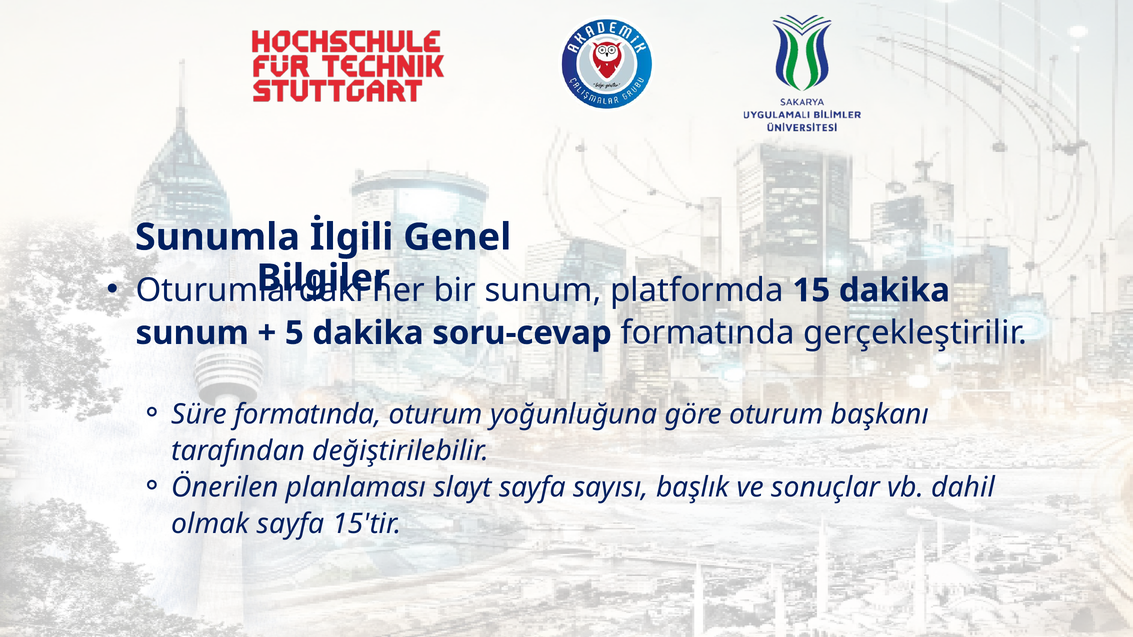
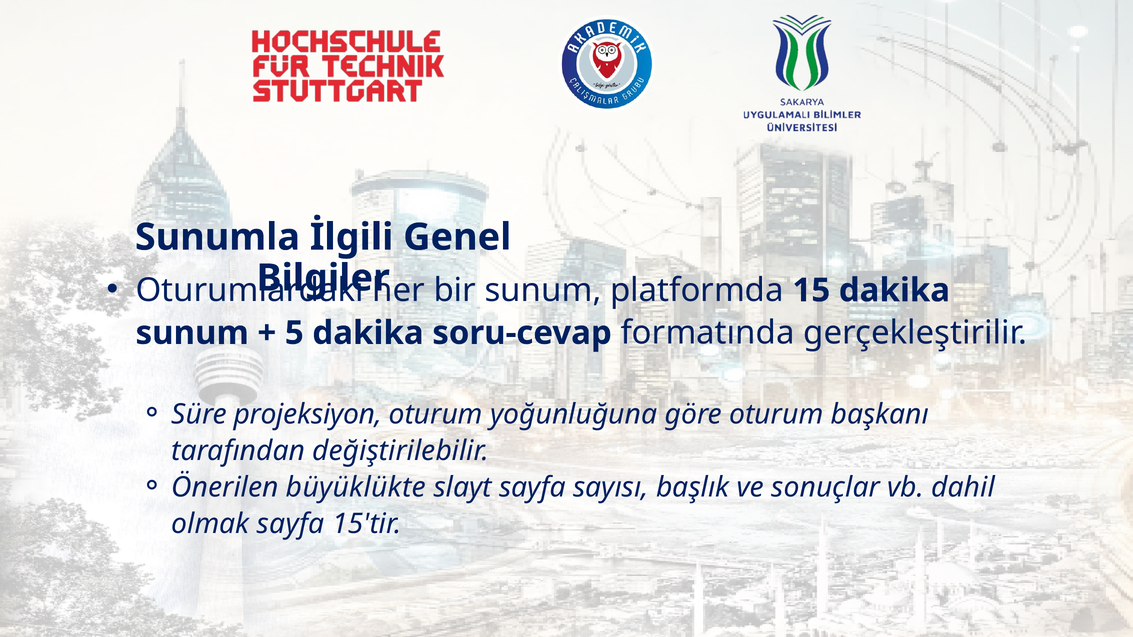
Süre formatında: formatında -> projeksiyon (308, 415)
planlaması: planlaması -> büyüklükte (356, 488)
